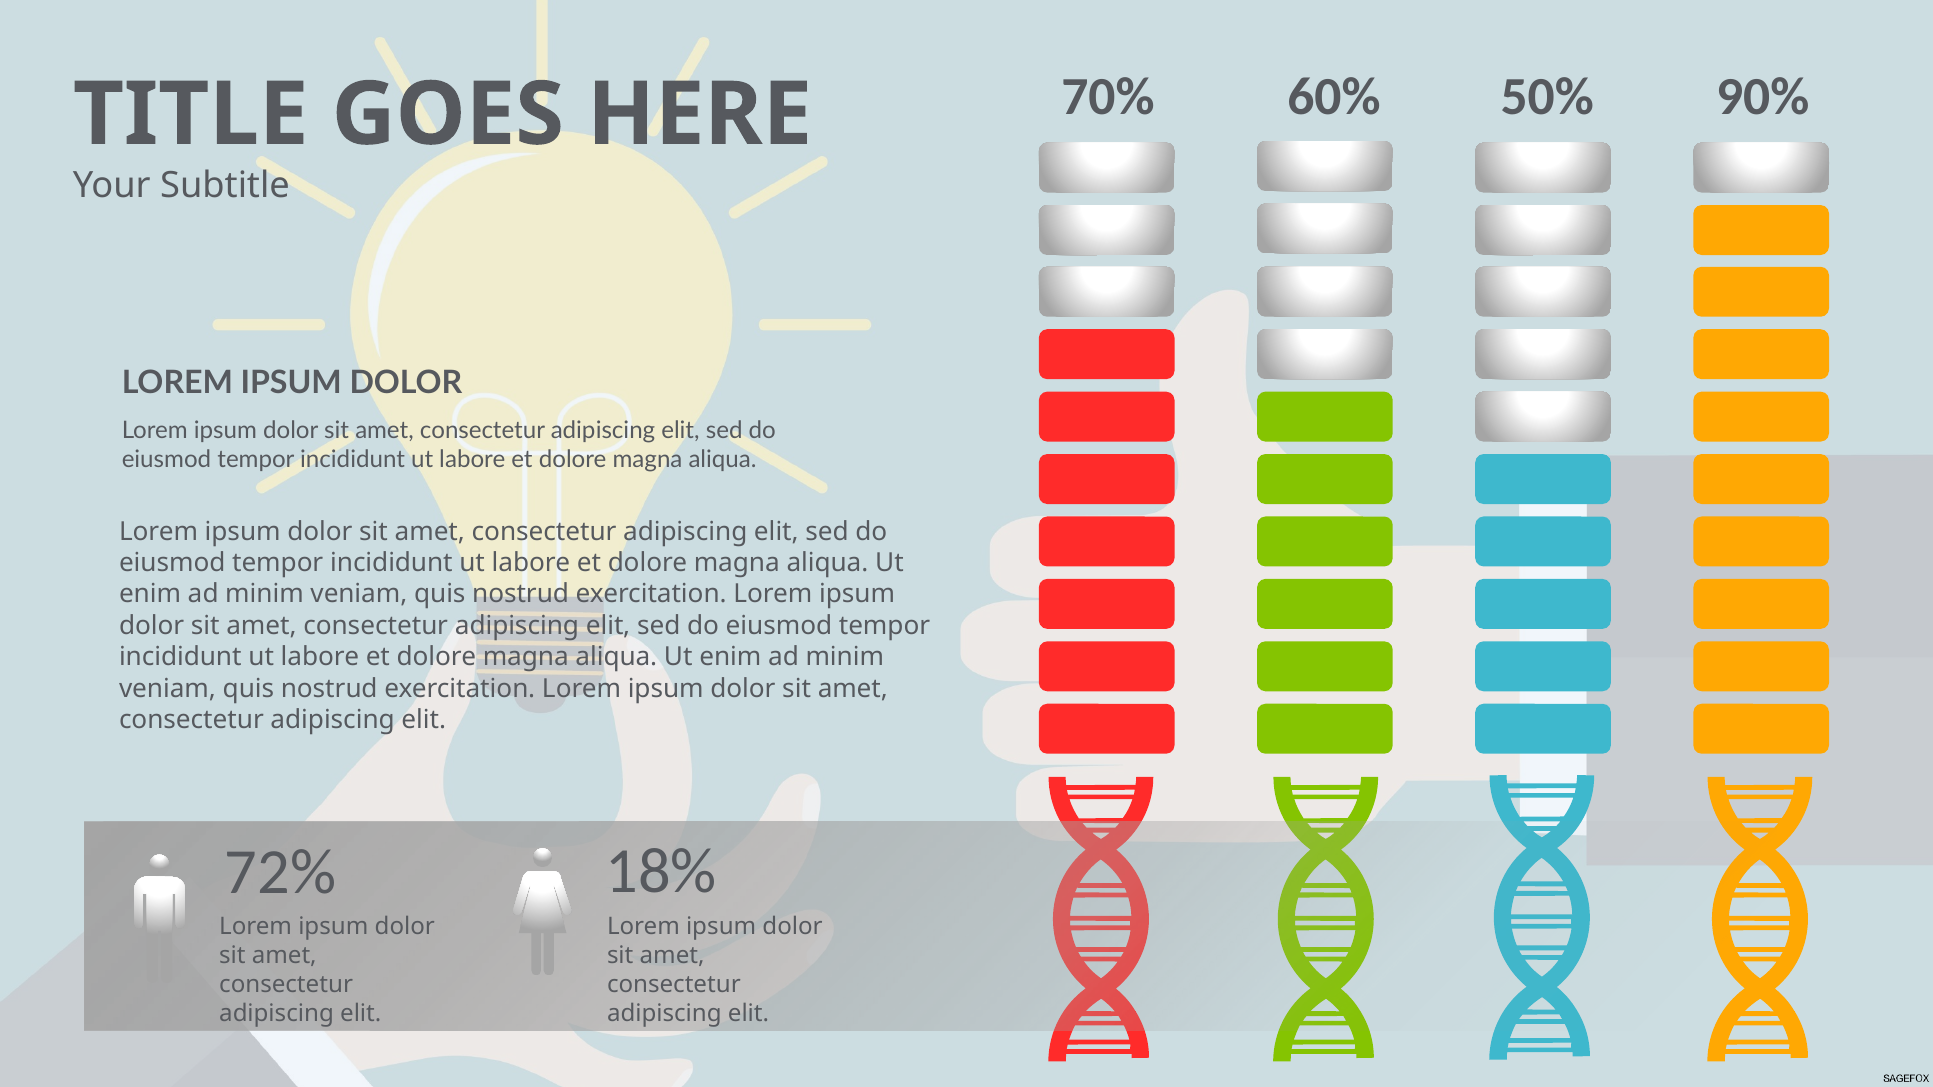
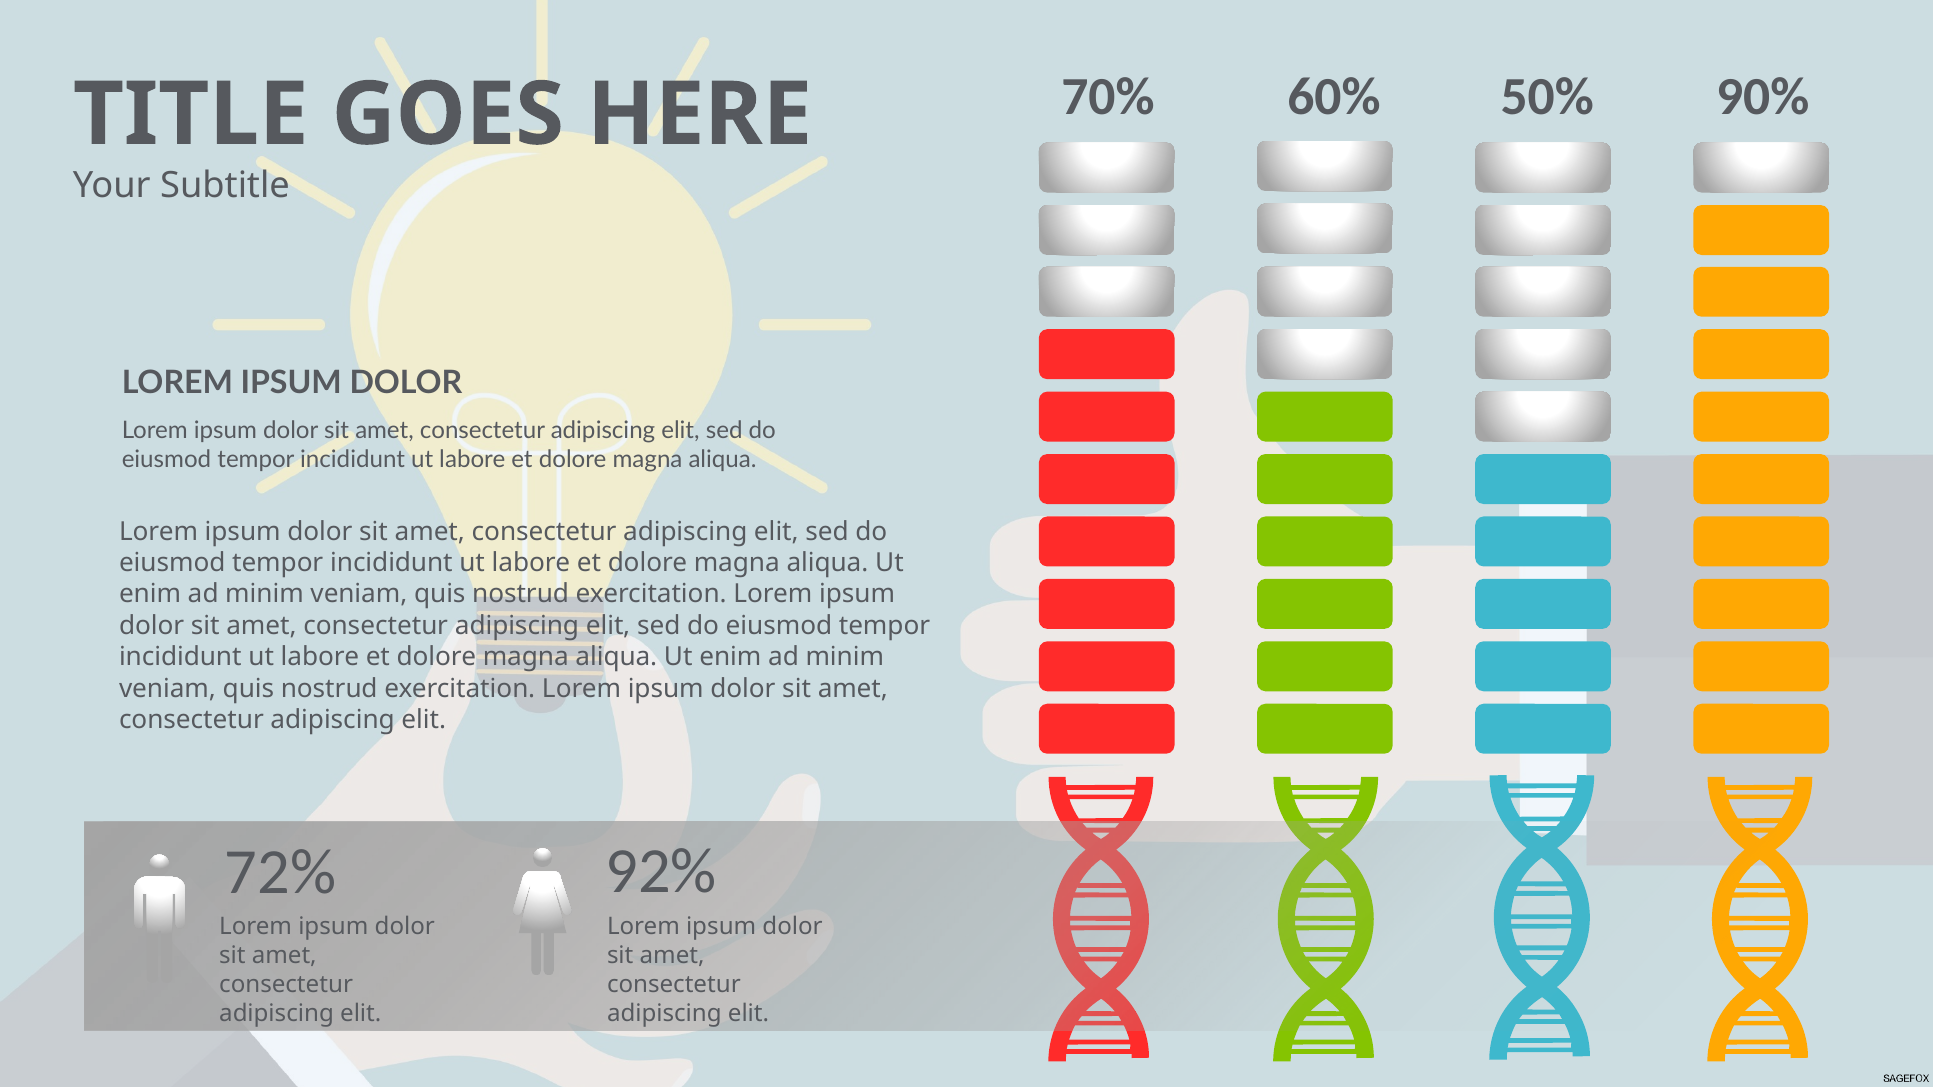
18%: 18% -> 92% (661, 871)
